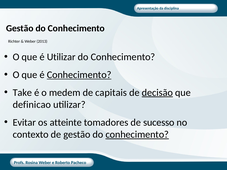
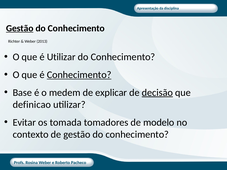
Gestão underline: none -> present (20, 28)
Take: Take -> Base (22, 93)
capitais: capitais -> explicar (111, 93)
atteinte: atteinte -> tomada (66, 123)
sucesso: sucesso -> modelo (159, 123)
conhecimento underline: present -> none (137, 135)
